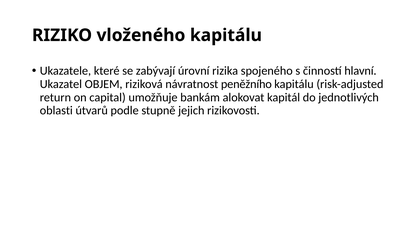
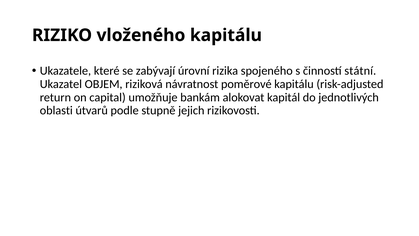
hlavní: hlavní -> státní (360, 71)
peněžního: peněžního -> poměrové (246, 84)
